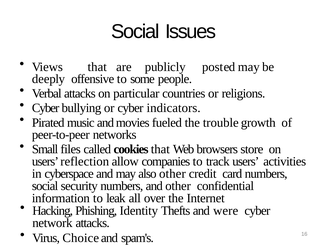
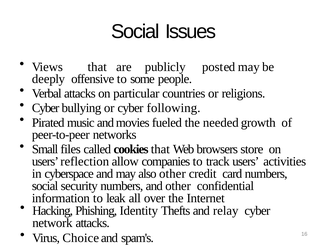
indicators: indicators -> following (174, 108)
trouble: trouble -> needed (221, 123)
were: were -> relay (226, 211)
